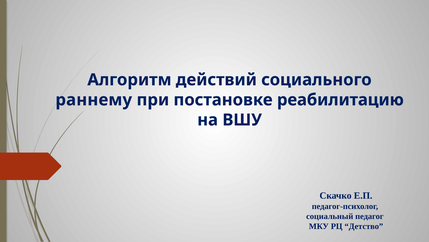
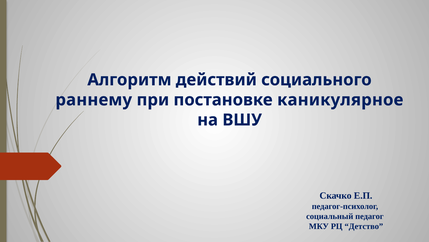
реабилитацию: реабилитацию -> каникулярное (340, 100)
